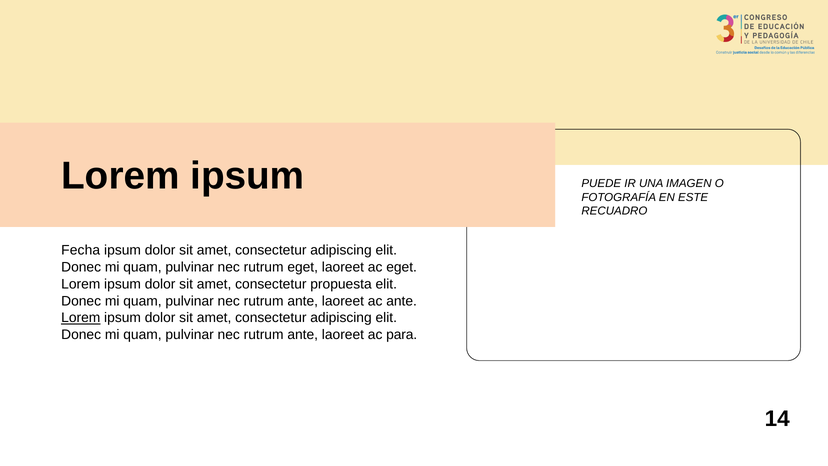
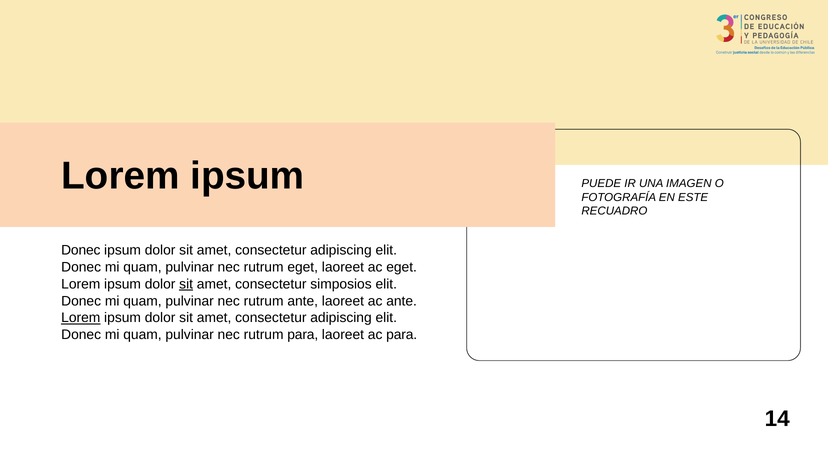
Fecha: Fecha -> Donec (81, 250)
sit underline: none -> present (186, 284)
propuesta: propuesta -> simposios (341, 284)
ante: ante -> para (303, 335)
